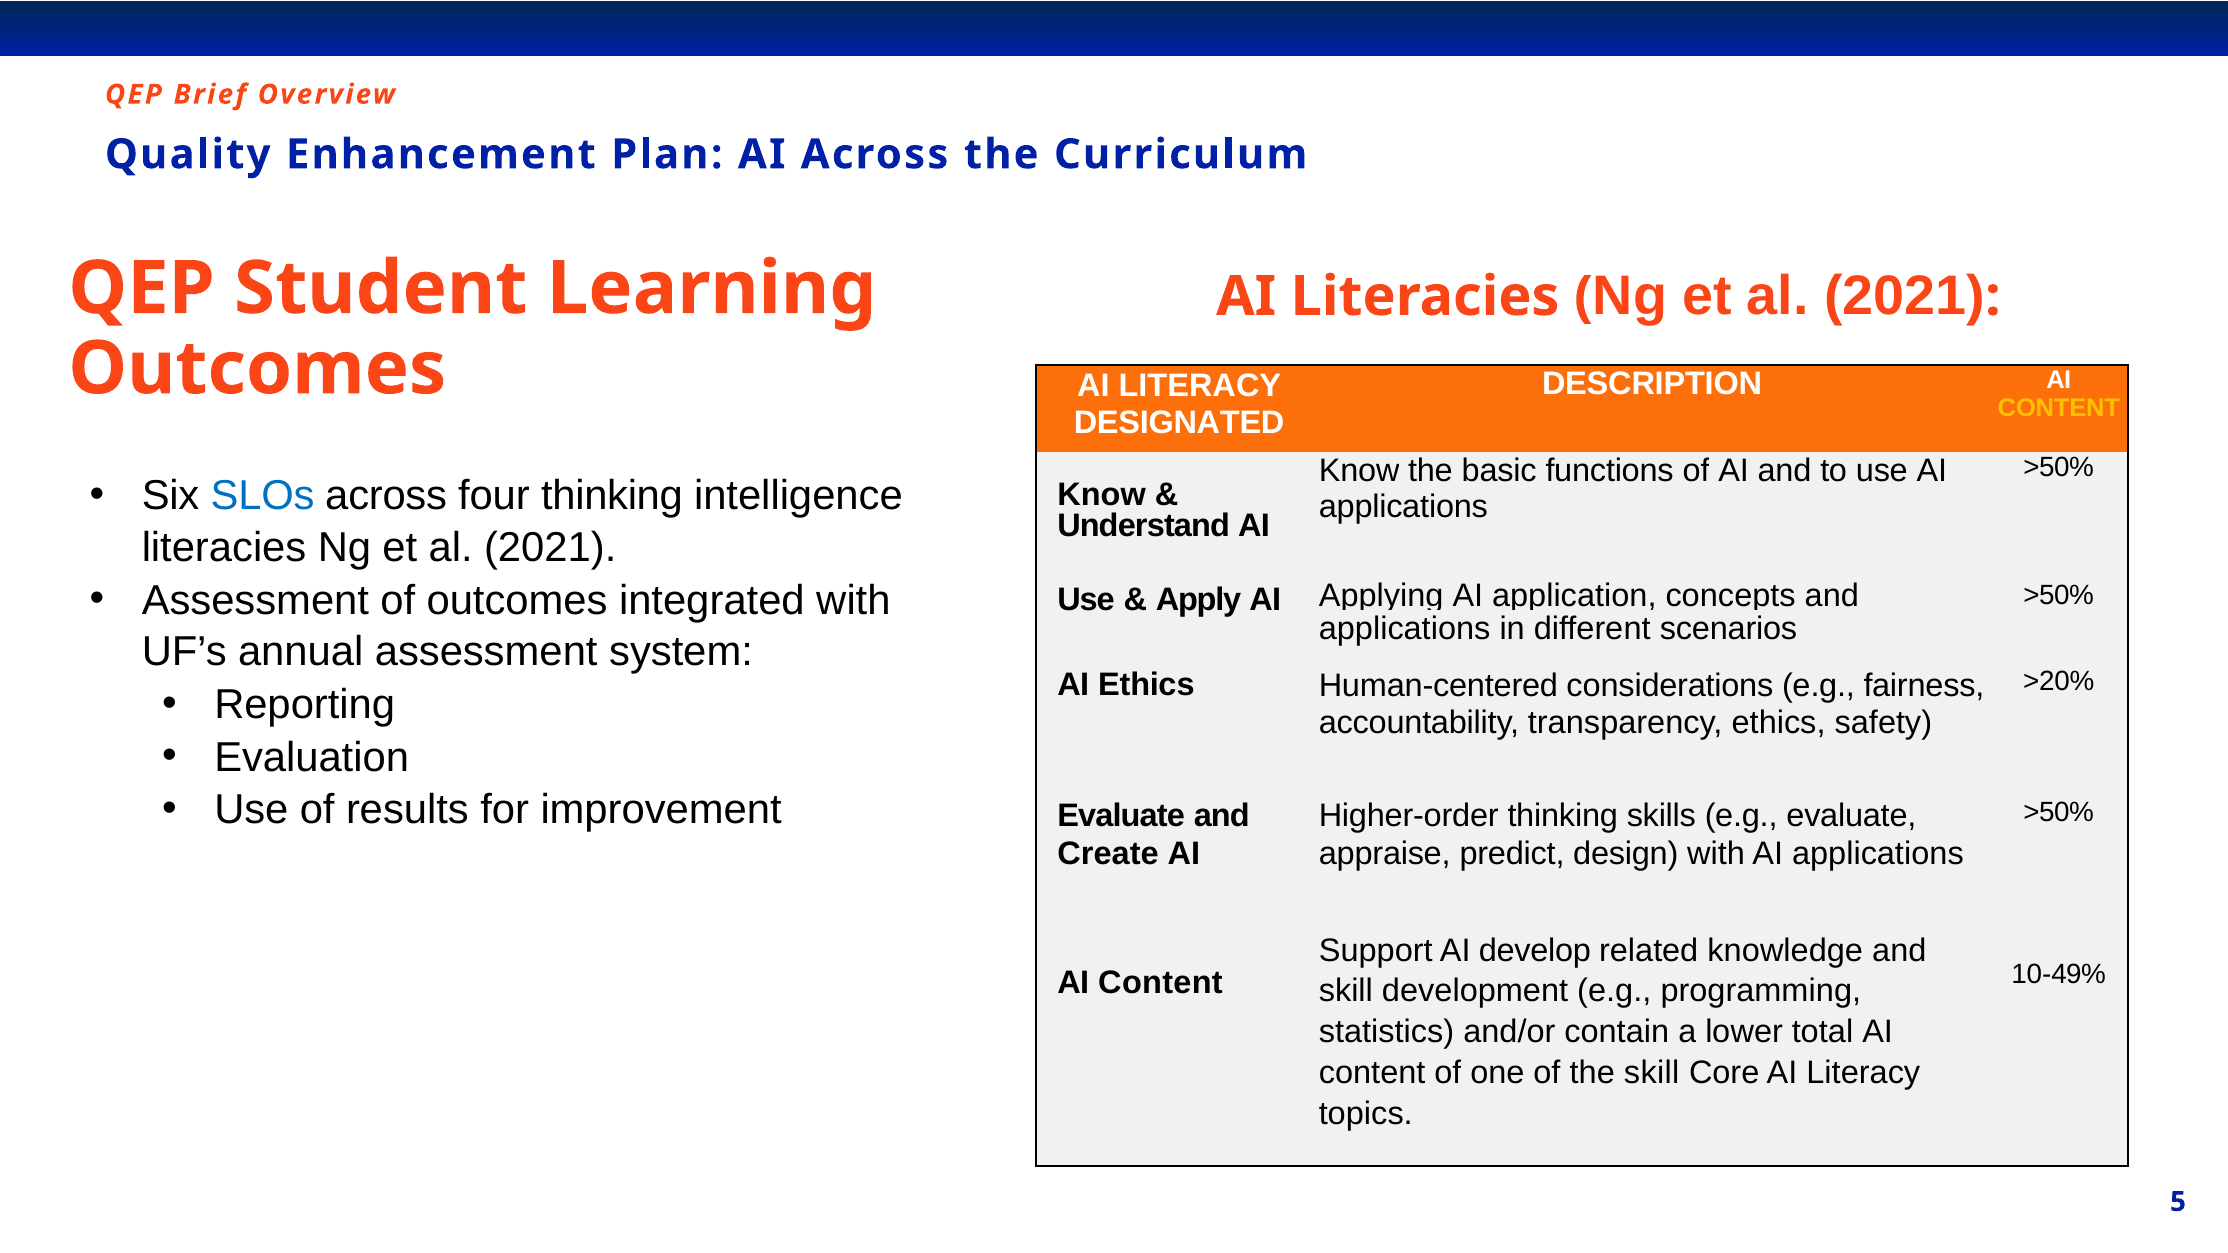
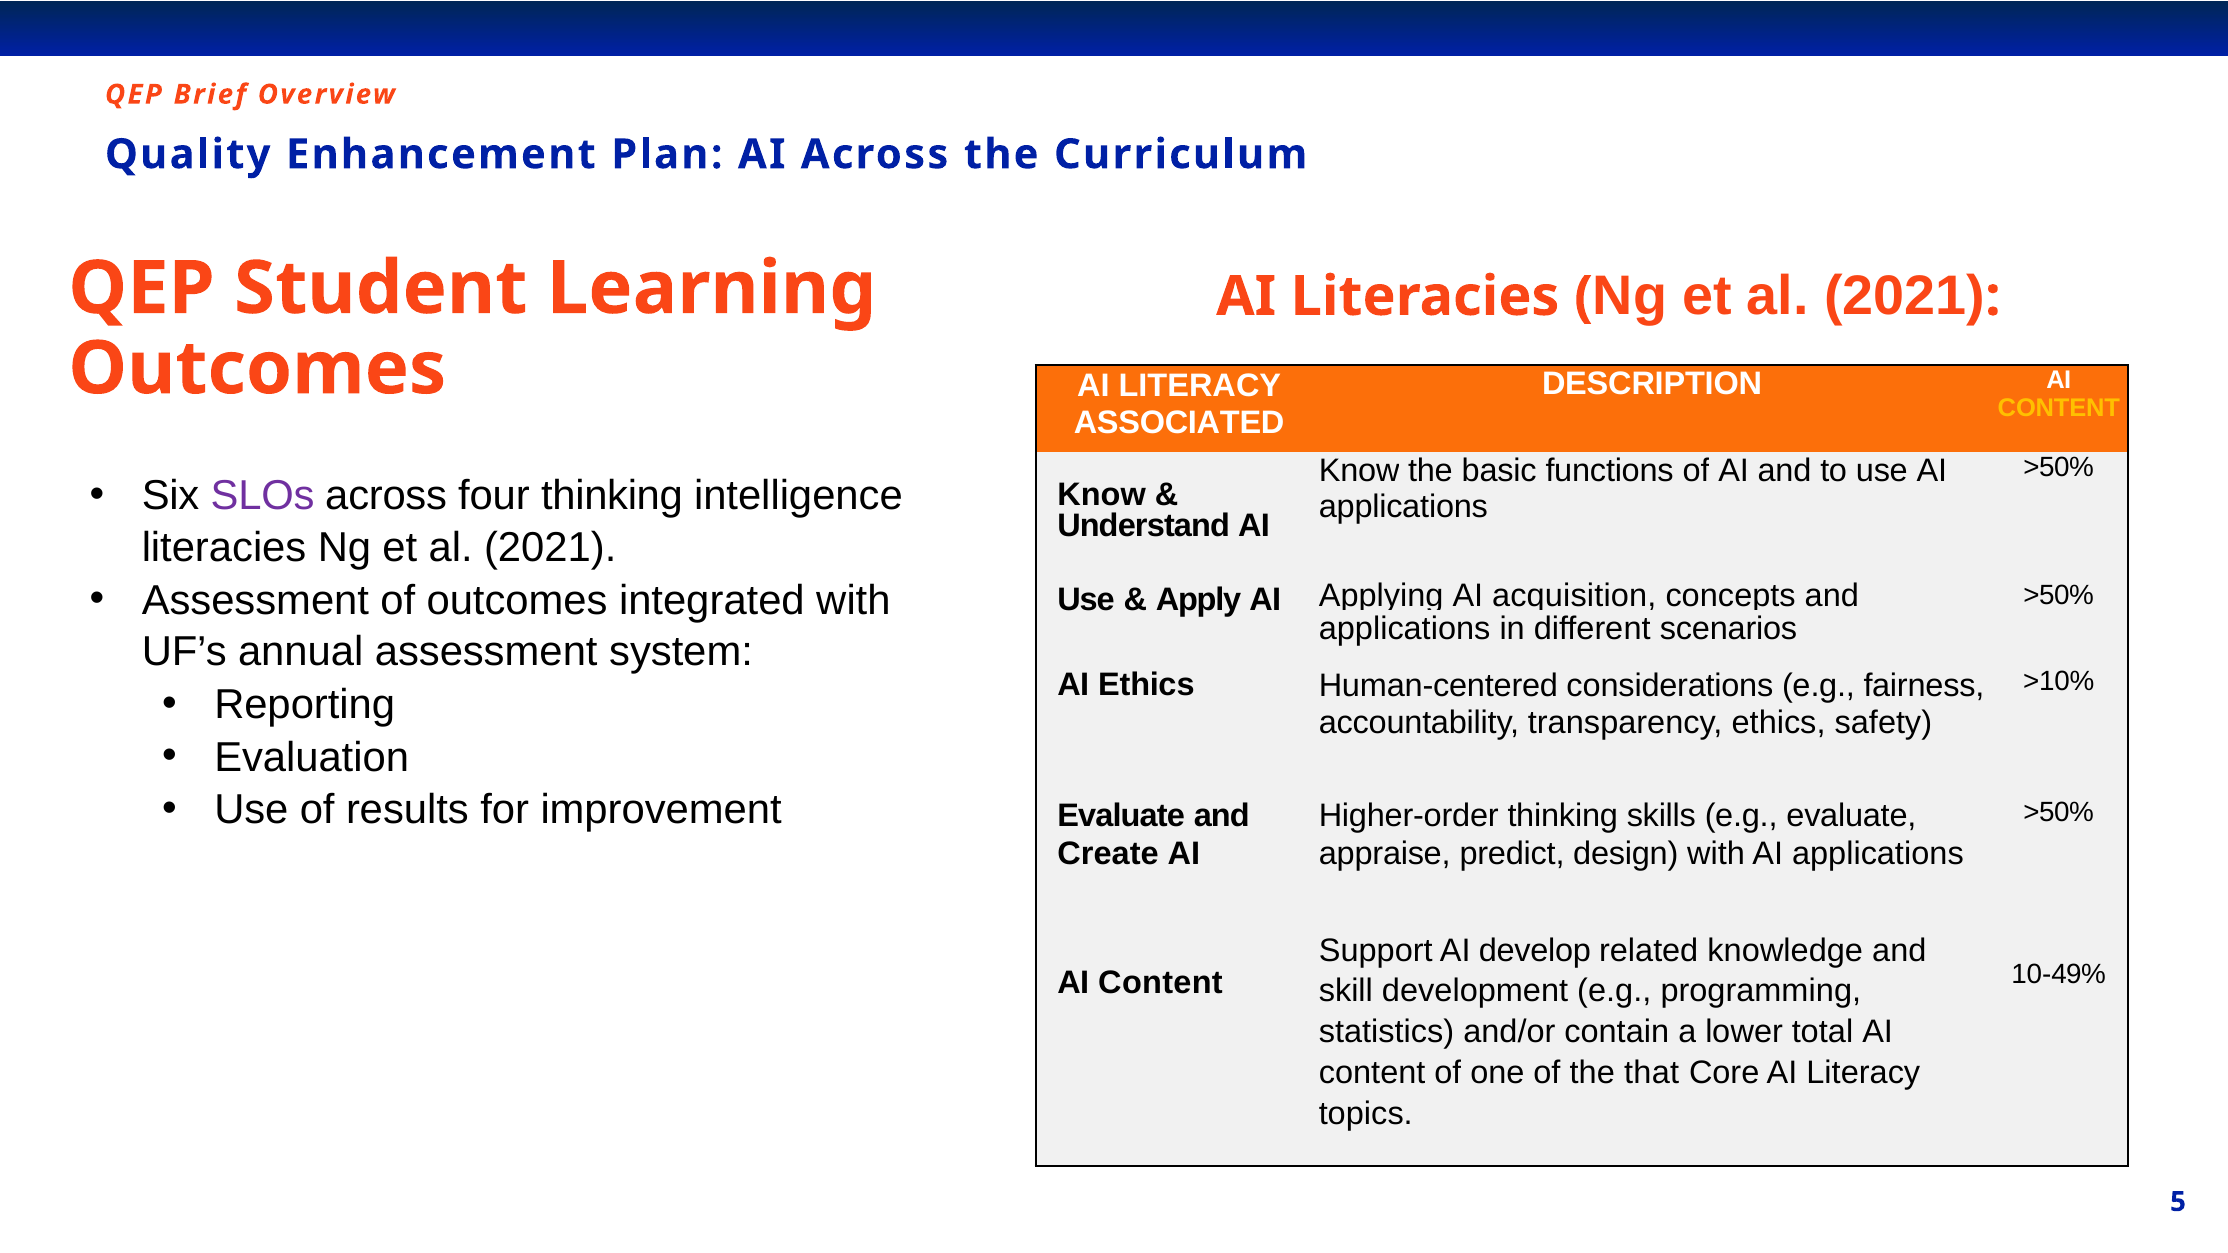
DESIGNATED: DESIGNATED -> ASSOCIATED (1179, 423)
SLOs colour: blue -> purple (263, 496)
application: application -> acquisition (1574, 596)
>20%: >20% -> >10% (2059, 682)
the skill: skill -> that (1652, 1073)
